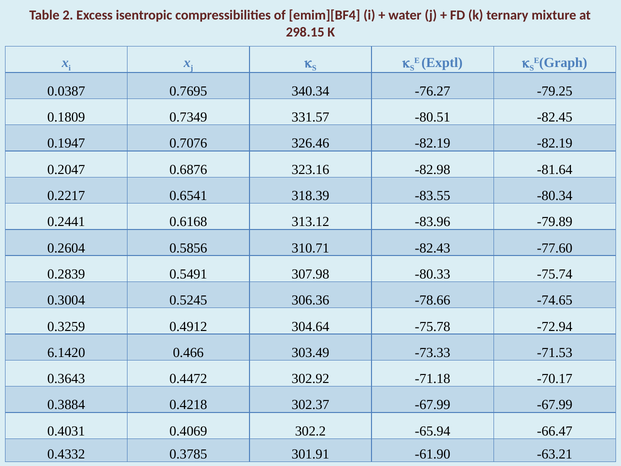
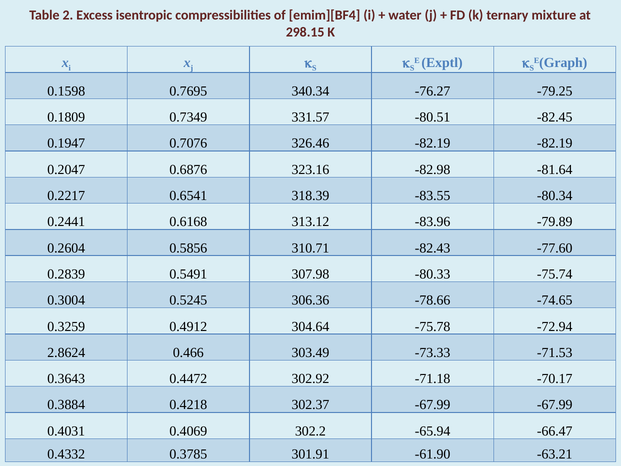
0.0387: 0.0387 -> 0.1598 (66, 91)
6.1420: 6.1420 -> 2.8624 (66, 352)
